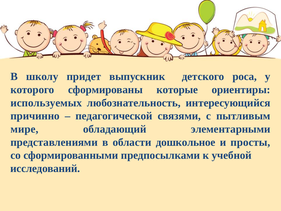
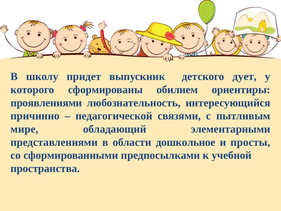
роса: роса -> дует (245, 76)
которые: которые -> обилием (177, 90)
используемых: используемых -> проявлениями (46, 103)
исследований: исследований -> пространства (45, 168)
